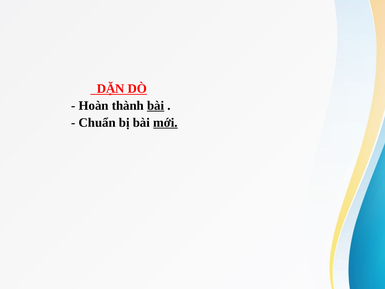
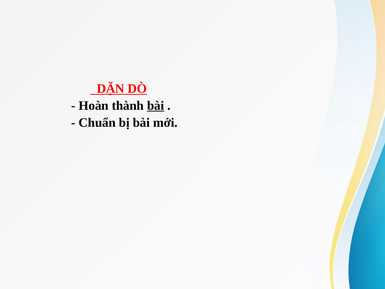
mới underline: present -> none (165, 122)
